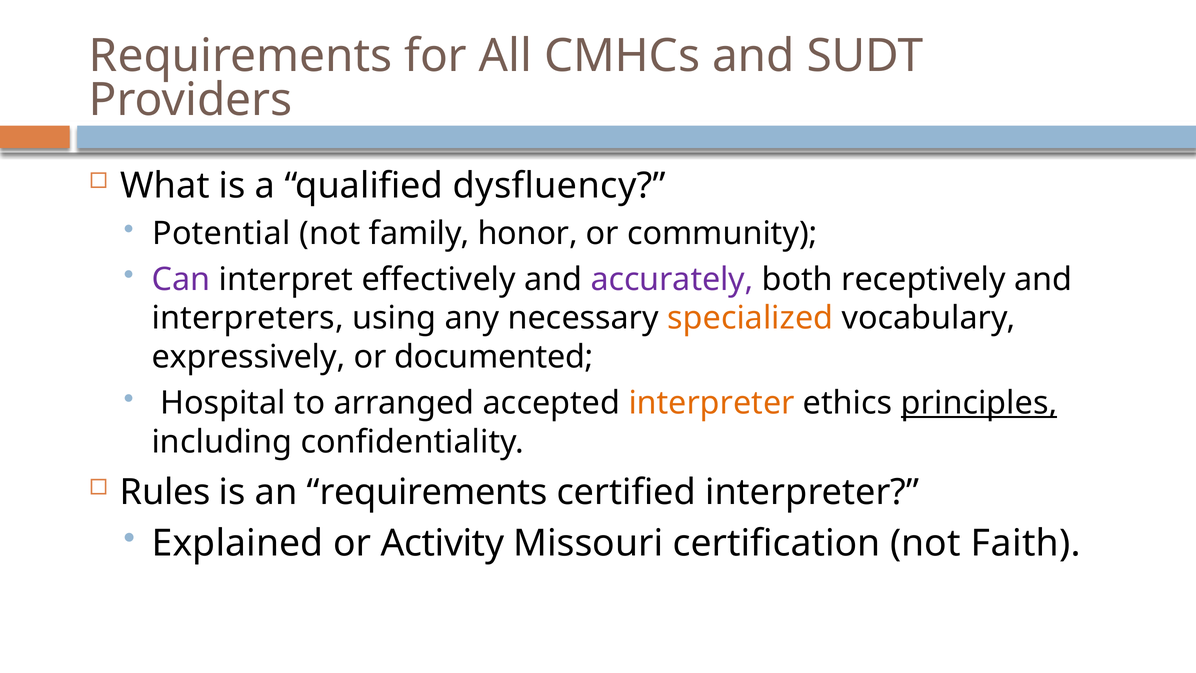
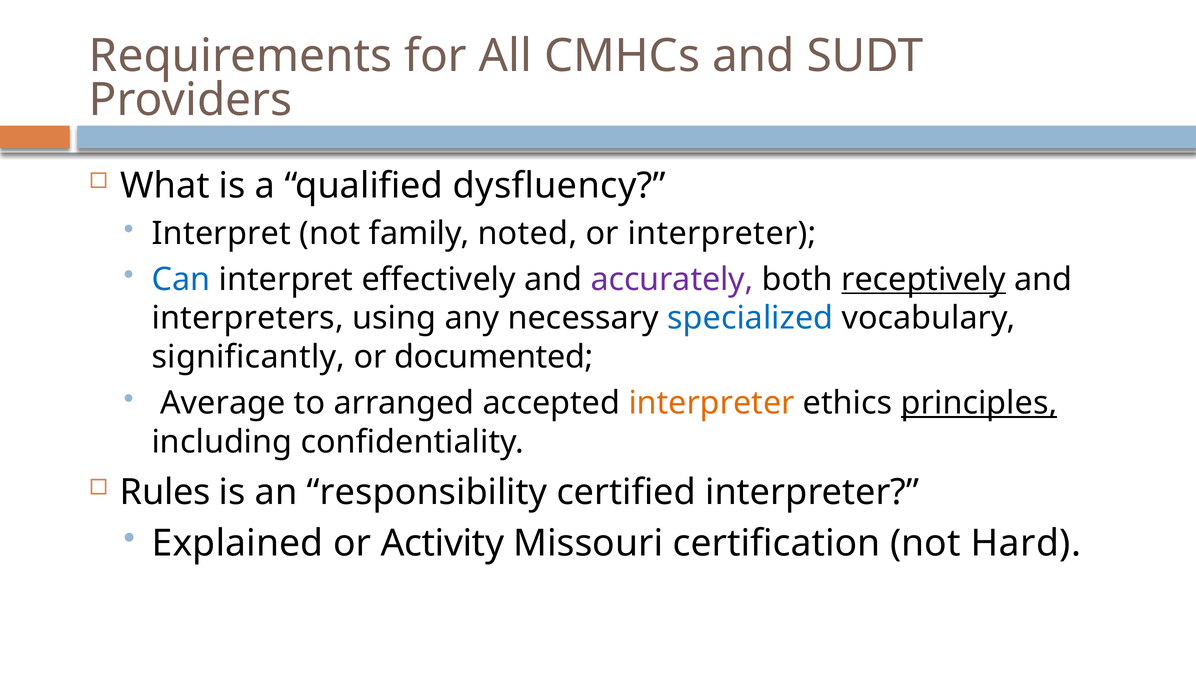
Potential: Potential -> Interpret (221, 233)
honor: honor -> noted (527, 233)
or community: community -> interpreter (722, 233)
Can colour: purple -> blue (181, 279)
receptively underline: none -> present (924, 279)
specialized colour: orange -> blue (750, 318)
expressively: expressively -> significantly (248, 357)
Hospital: Hospital -> Average (223, 403)
an requirements: requirements -> responsibility (427, 492)
Faith: Faith -> Hard (1026, 543)
